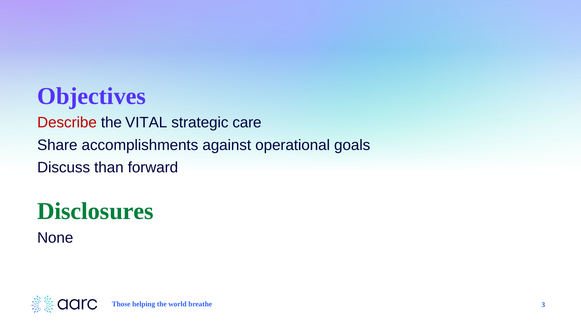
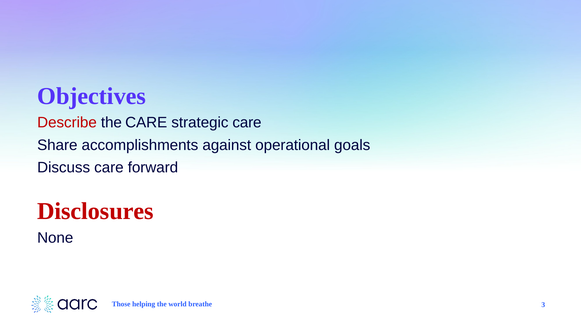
the VITAL: VITAL -> CARE (146, 123)
Discuss than: than -> care (109, 167)
Disclosures colour: green -> red (95, 211)
